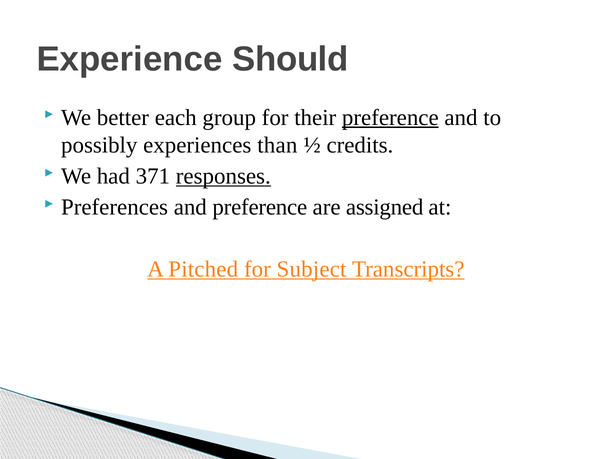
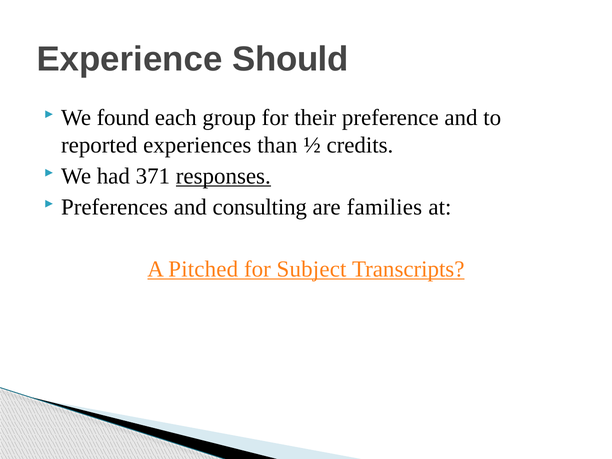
better: better -> found (123, 118)
preference underline: present -> none (390, 118)
possibly: possibly -> reported (99, 145)
and preference: preference -> consulting (260, 207)
assigned: assigned -> families (384, 207)
